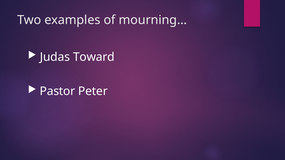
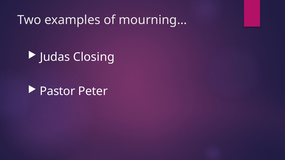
Toward: Toward -> Closing (94, 57)
